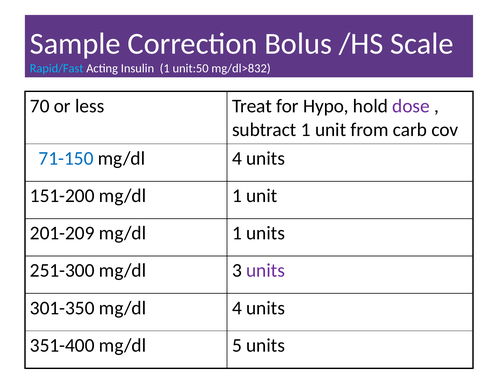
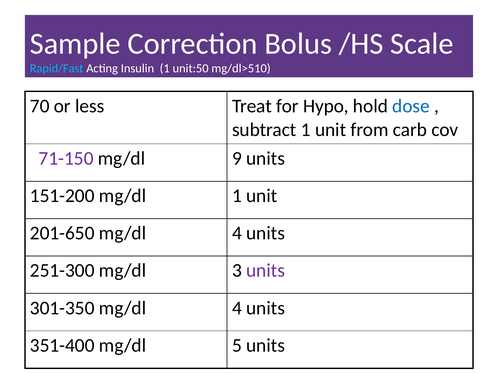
mg/dl>832: mg/dl>832 -> mg/dl>510 (241, 68)
dose colour: purple -> blue (411, 106)
71-150 colour: blue -> purple (66, 158)
4: 4 -> 9 (237, 158)
201-209: 201-209 -> 201-650 (62, 233)
1: 1 -> 4 (237, 233)
